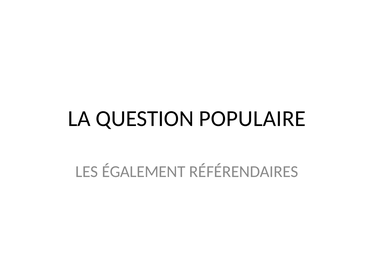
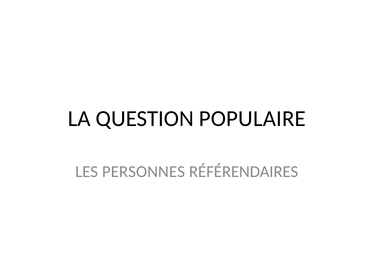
ÉGALEMENT: ÉGALEMENT -> PERSONNES (144, 172)
